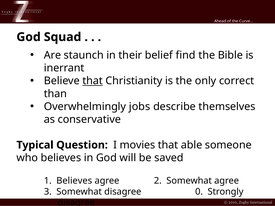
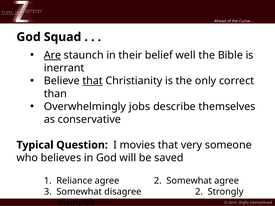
Are underline: none -> present (53, 55)
find: find -> well (186, 55)
able: able -> very (192, 145)
1 Believes: Believes -> Reliance (74, 181)
disagree 0: 0 -> 2 (199, 192)
